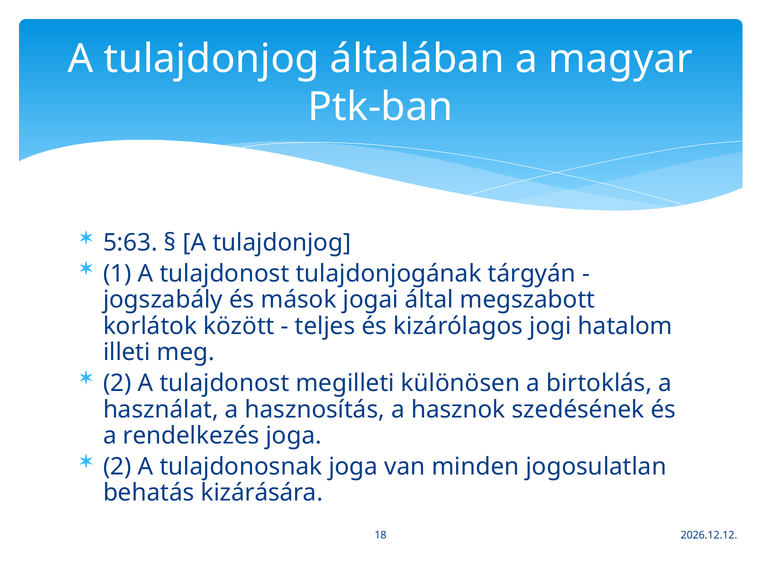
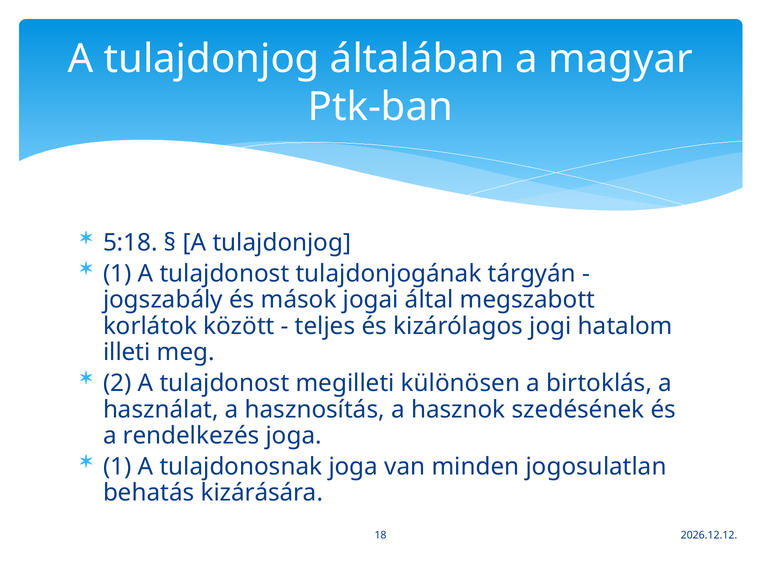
5:63: 5:63 -> 5:18 (130, 243)
2: 2 -> 1 (117, 466)
